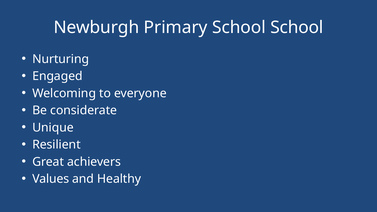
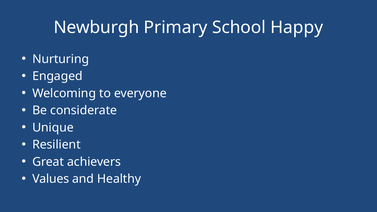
School School: School -> Happy (297, 27)
